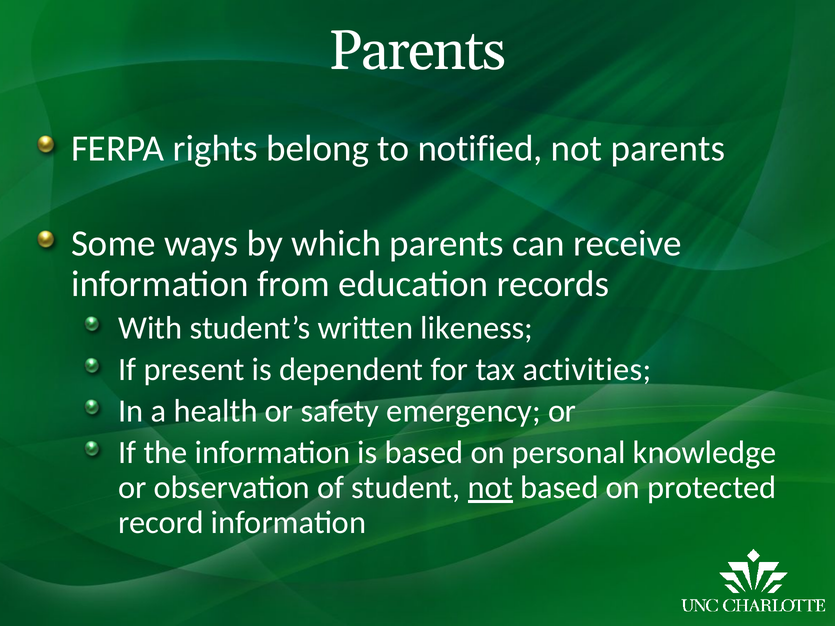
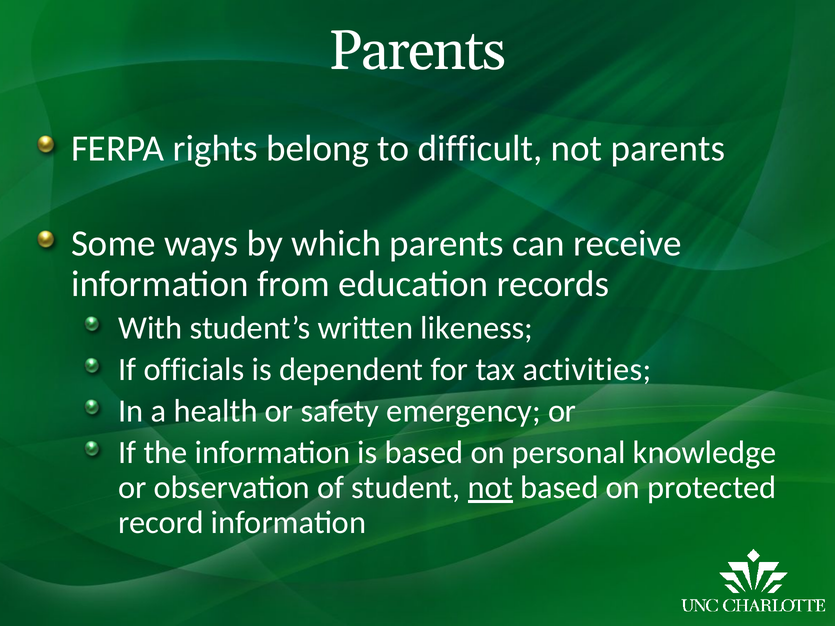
notified: notified -> difficult (480, 149)
present: present -> officials (194, 370)
